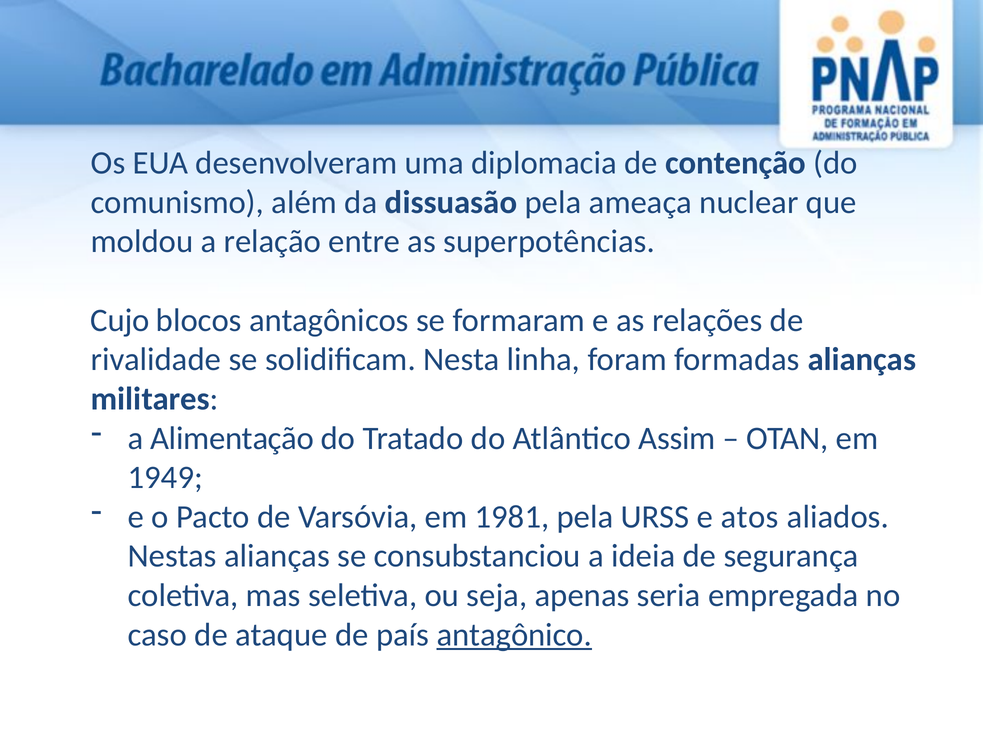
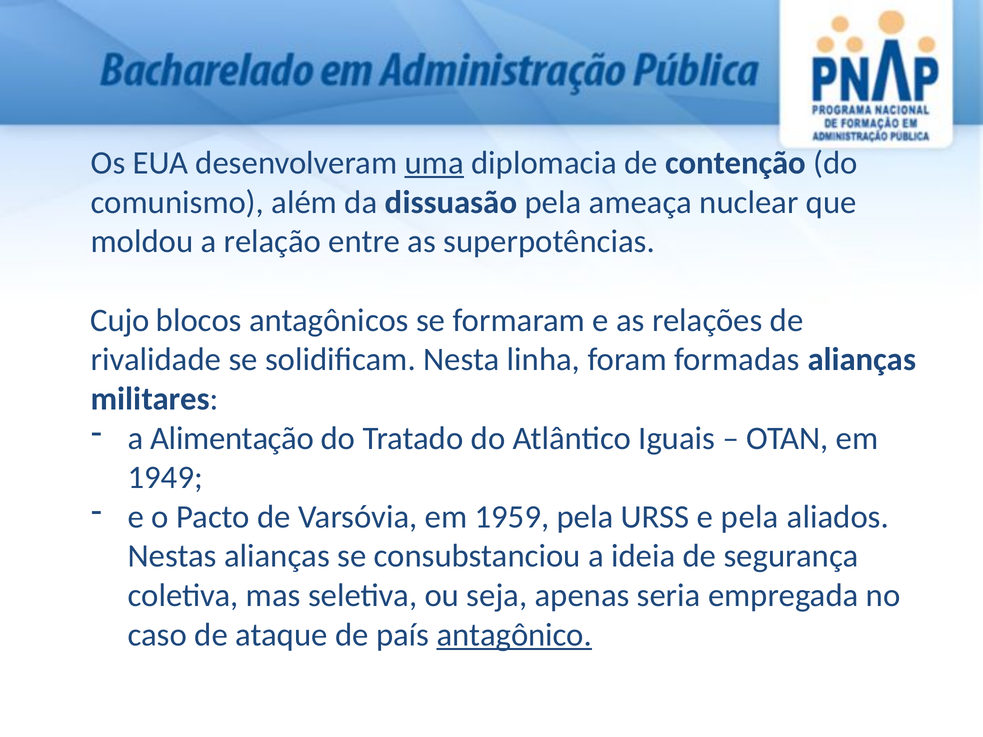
uma underline: none -> present (434, 163)
Assim: Assim -> Iguais (677, 438)
1981: 1981 -> 1959 (512, 517)
e atos: atos -> pela (750, 517)
